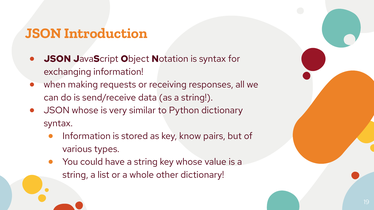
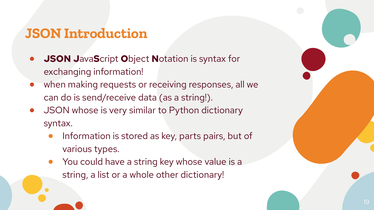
know: know -> parts (190, 136)
